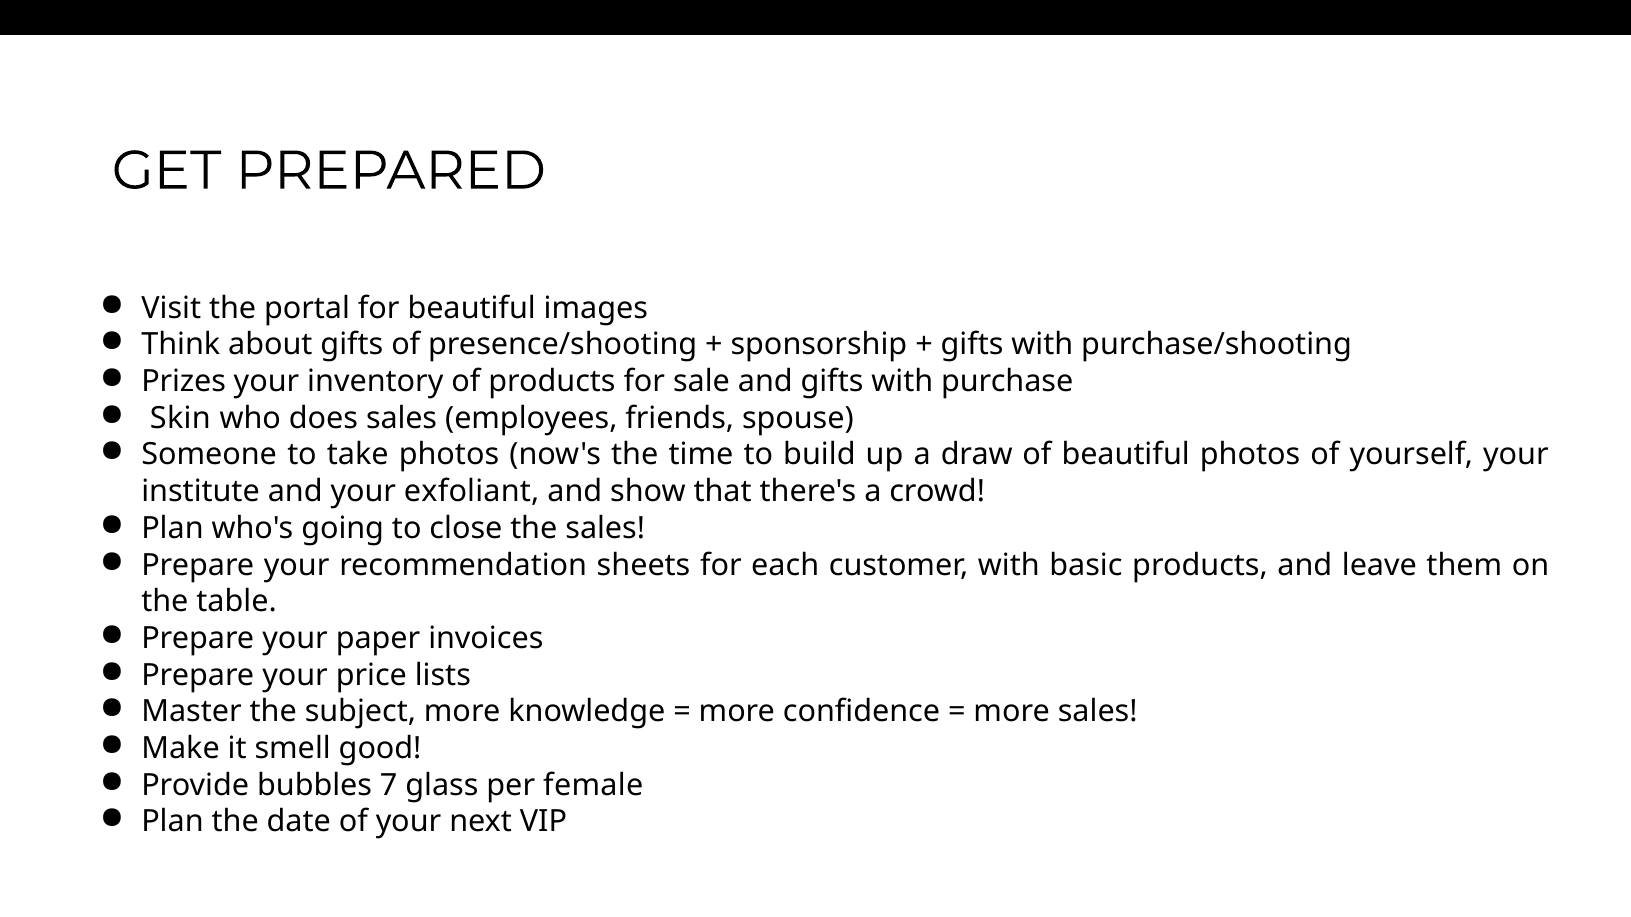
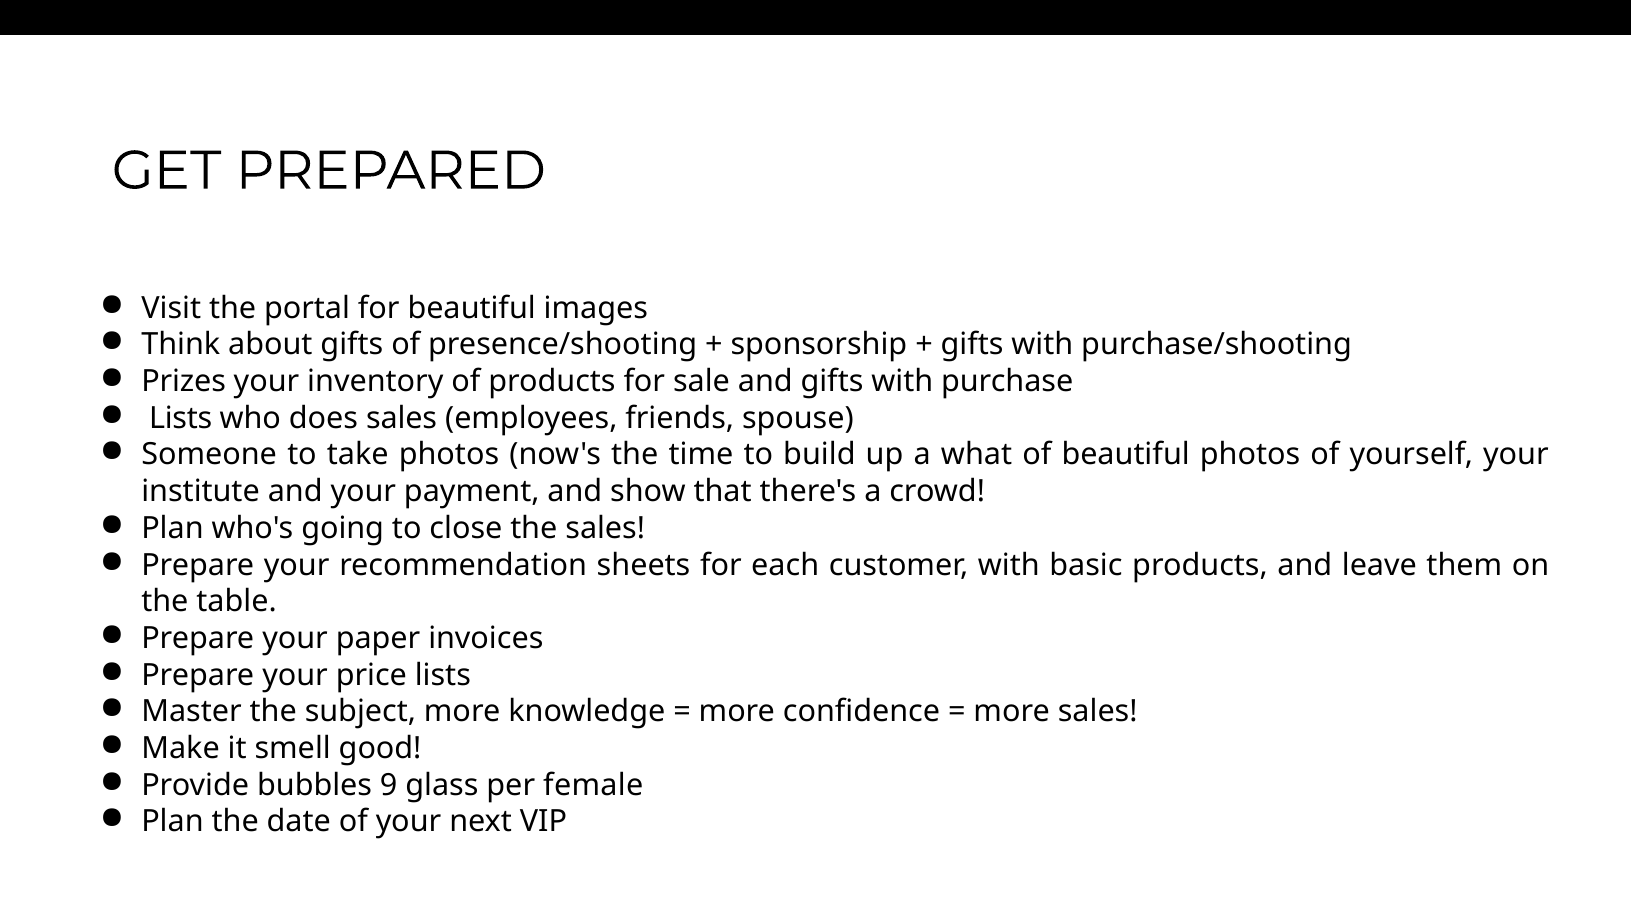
Skin: Skin -> Lists (181, 418)
draw: draw -> what (977, 455)
exfoliant: exfoliant -> payment (472, 492)
7: 7 -> 9 (389, 785)
